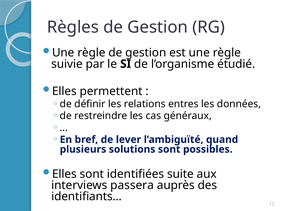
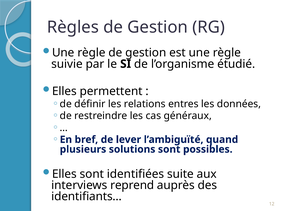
passera: passera -> reprend (132, 185)
